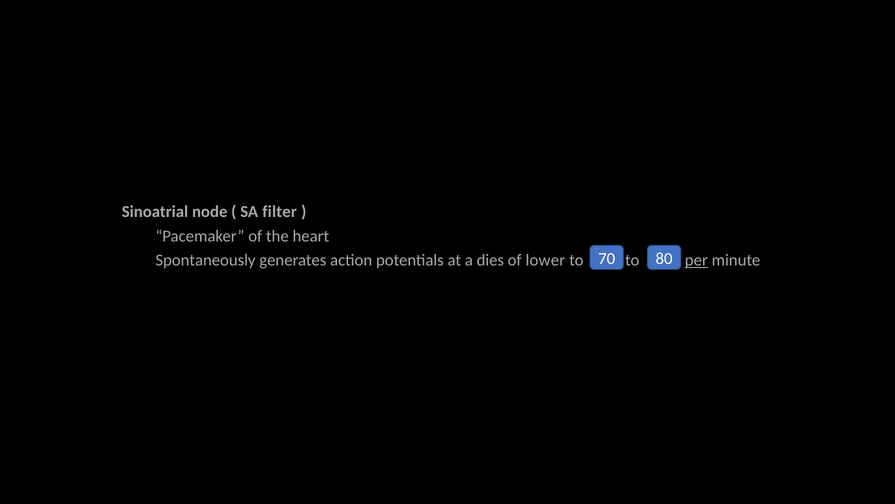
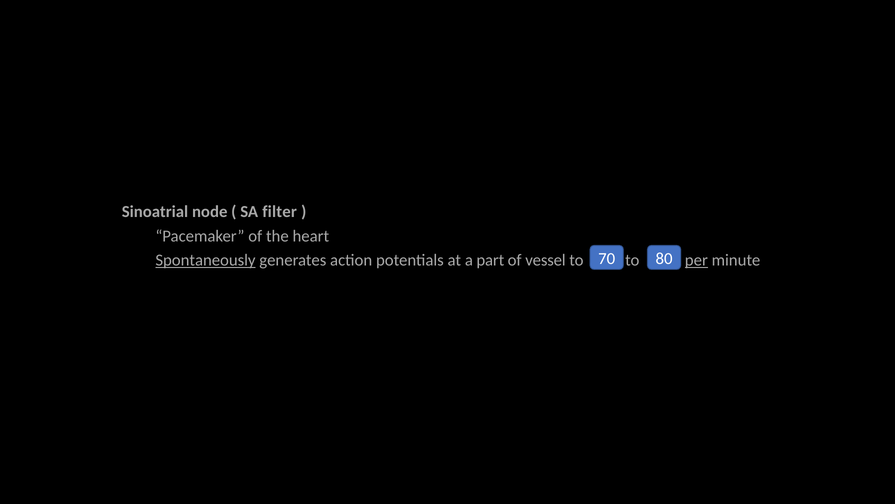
Spontaneously underline: none -> present (205, 260)
dies: dies -> part (490, 260)
lower: lower -> vessel (546, 260)
